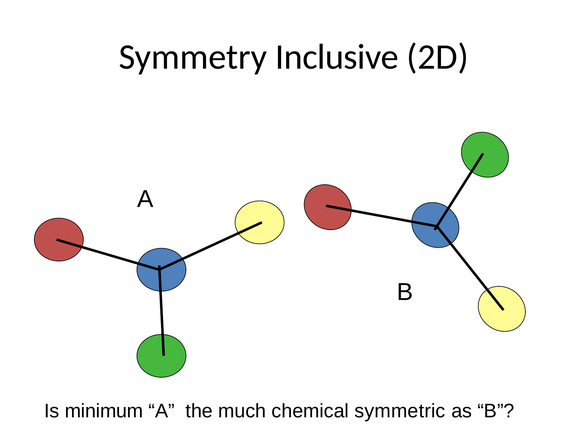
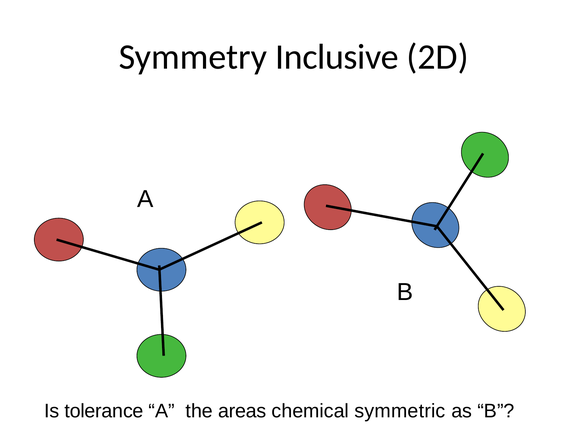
minimum: minimum -> tolerance (104, 411)
much: much -> areas (242, 411)
